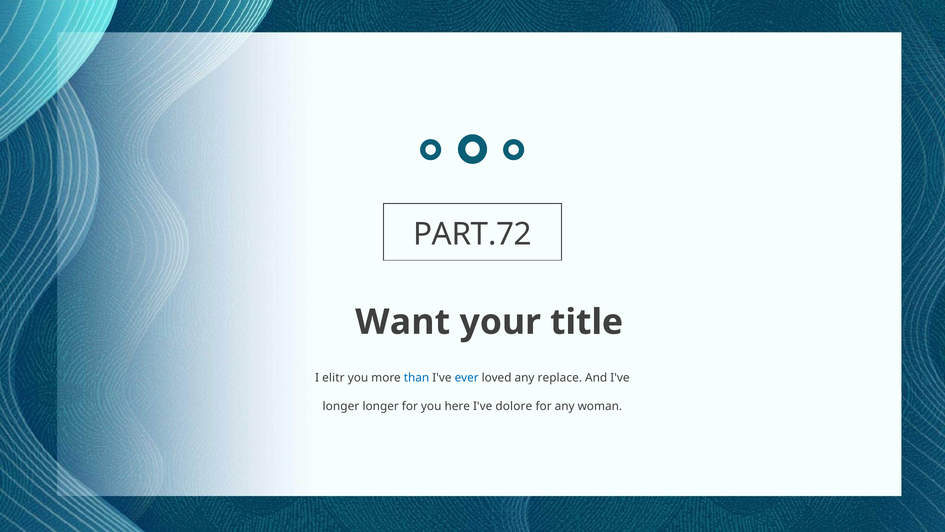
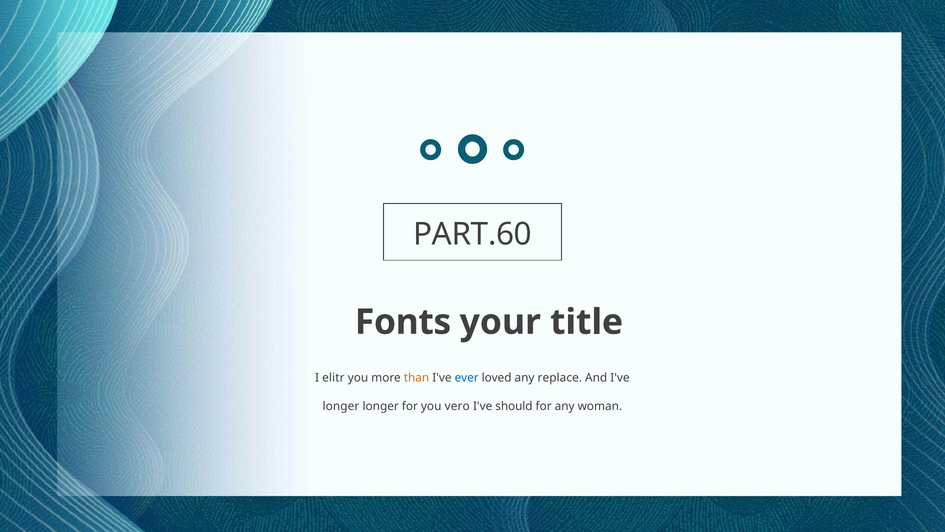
PART.72: PART.72 -> PART.60 (473, 234)
Want: Want -> Fonts (403, 322)
than colour: blue -> orange (417, 378)
here: here -> vero (457, 406)
dolore: dolore -> should (514, 406)
